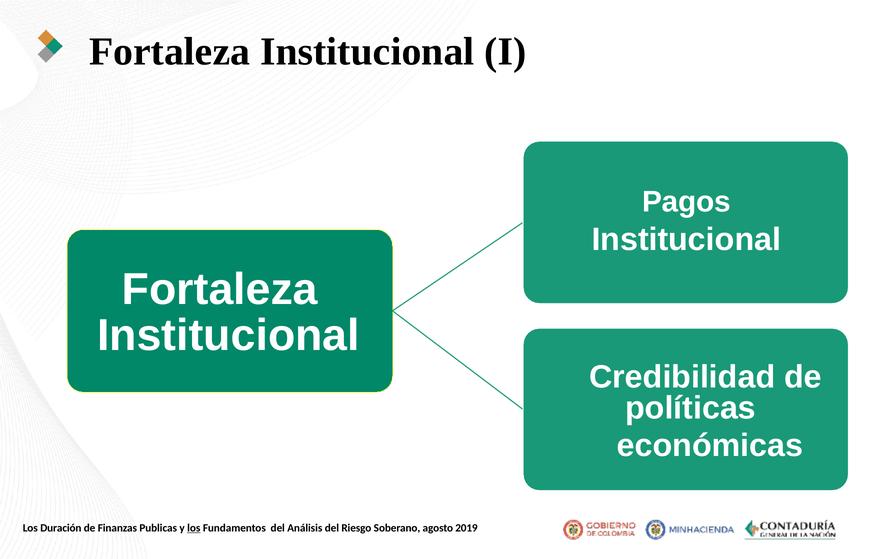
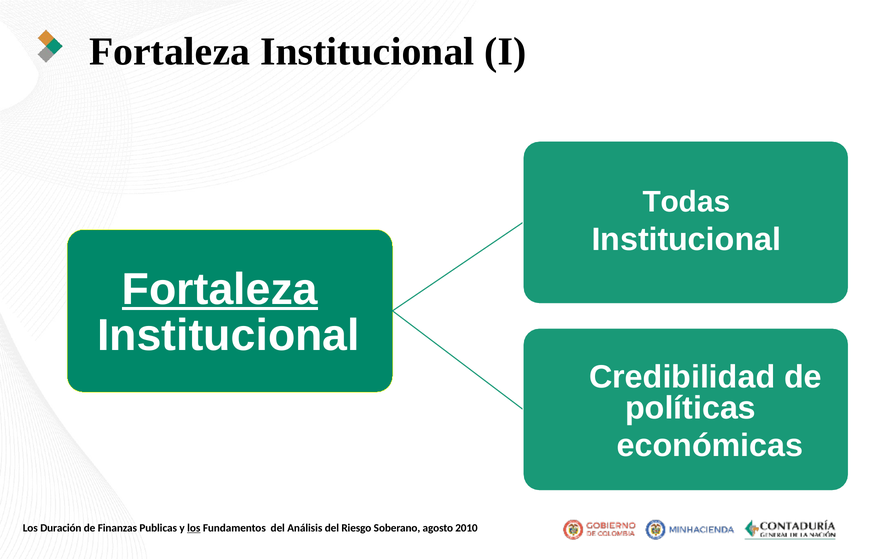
Pagos: Pagos -> Todas (686, 202)
Fortaleza underline: none -> present (220, 290)
2019: 2019 -> 2010 (466, 528)
